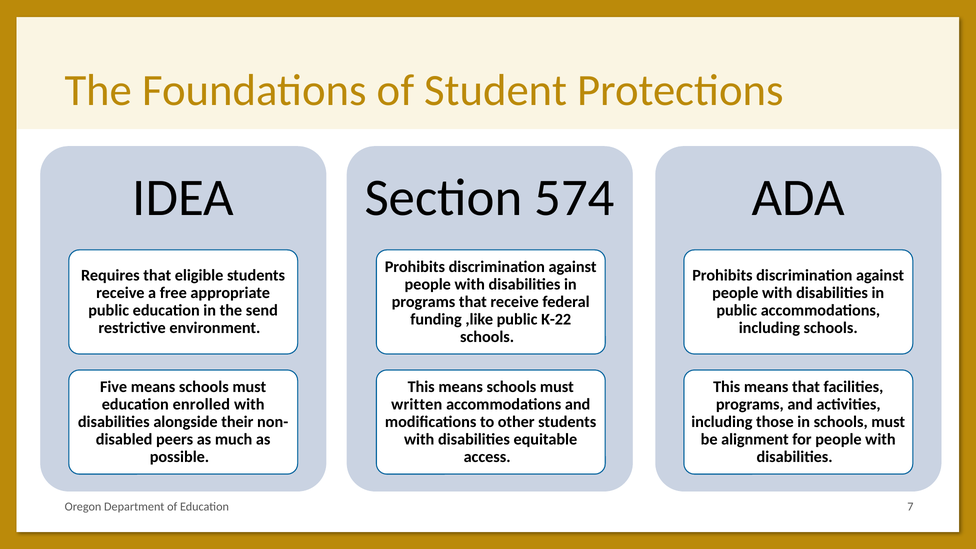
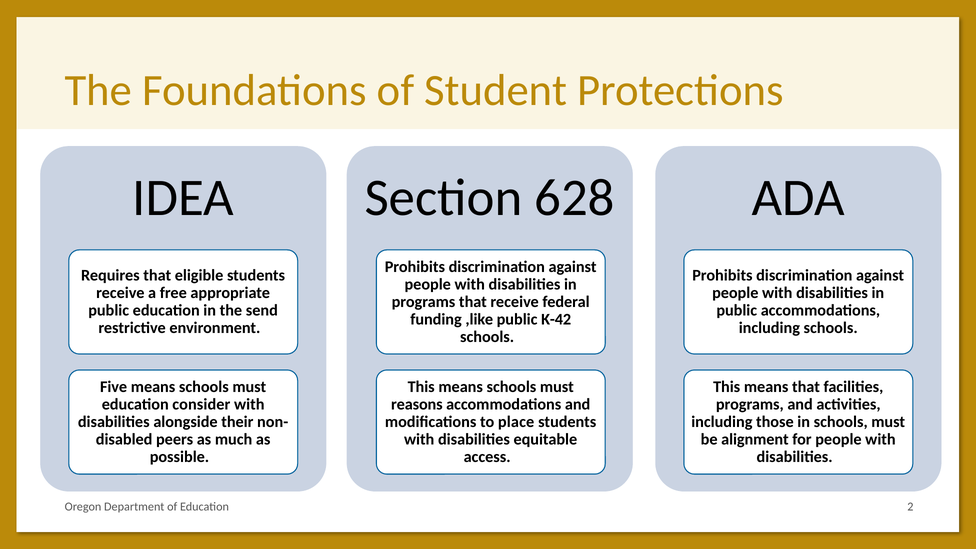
574: 574 -> 628 (575, 198)
K-22: K-22 -> K-42 (556, 319)
enrolled: enrolled -> consider (201, 404)
written: written -> reasons (417, 404)
other: other -> place (516, 422)
7: 7 -> 2 (910, 507)
